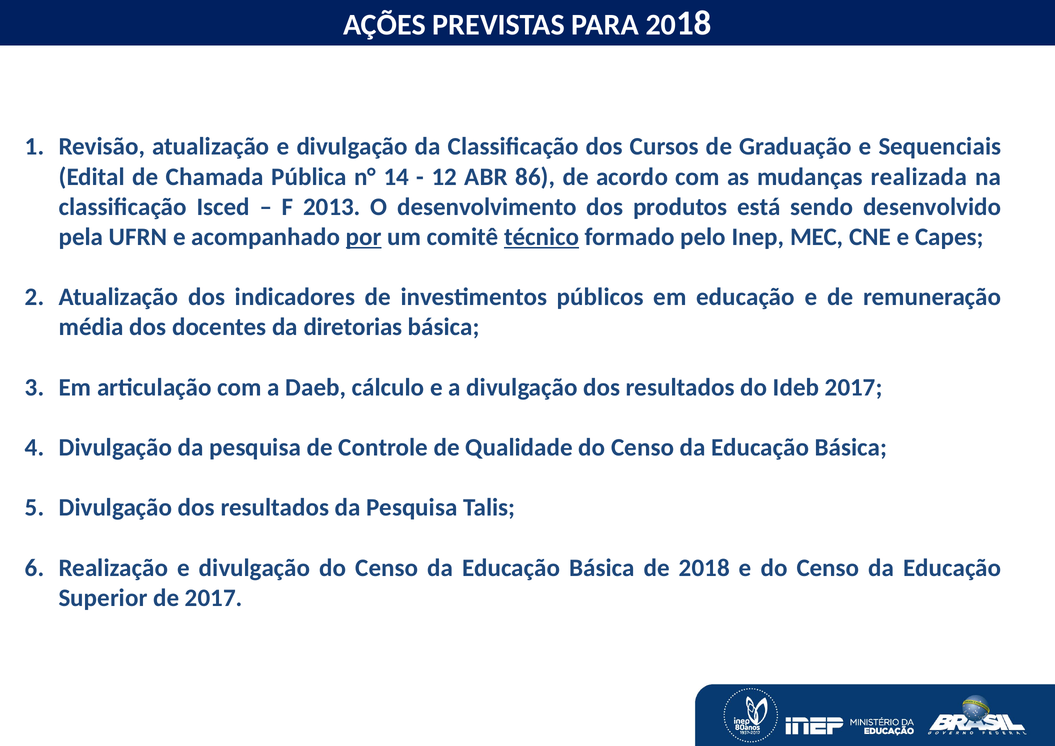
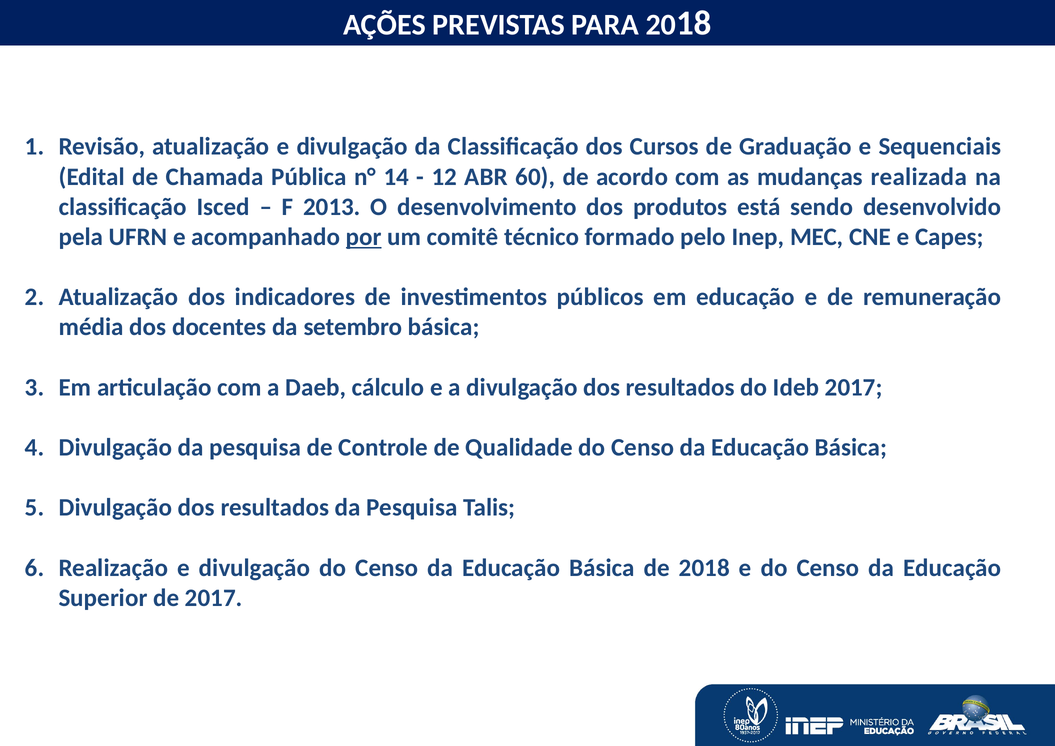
86: 86 -> 60 (535, 177)
técnico underline: present -> none (542, 237)
diretorias: diretorias -> setembro (353, 327)
